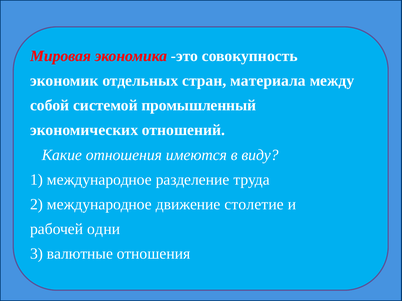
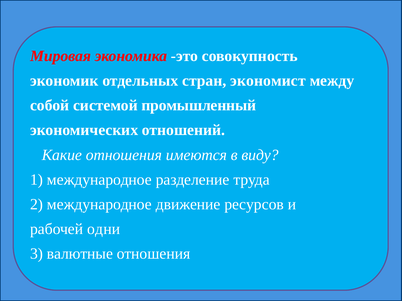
материала: материала -> экономист (268, 81)
столетие: столетие -> ресурсов (254, 205)
